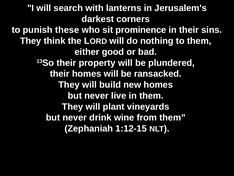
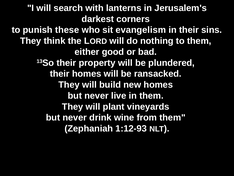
prominence: prominence -> evangelism (141, 30)
1:12-15: 1:12-15 -> 1:12-93 (131, 128)
